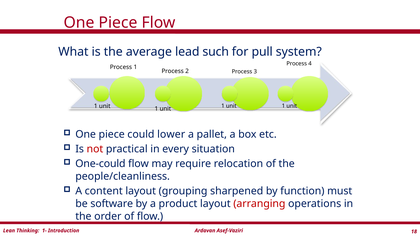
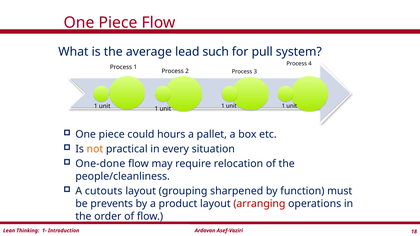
lower: lower -> hours (171, 135)
not colour: red -> orange (95, 149)
One-could: One-could -> One-done (100, 164)
content: content -> cutouts (104, 191)
software: software -> prevents (112, 204)
